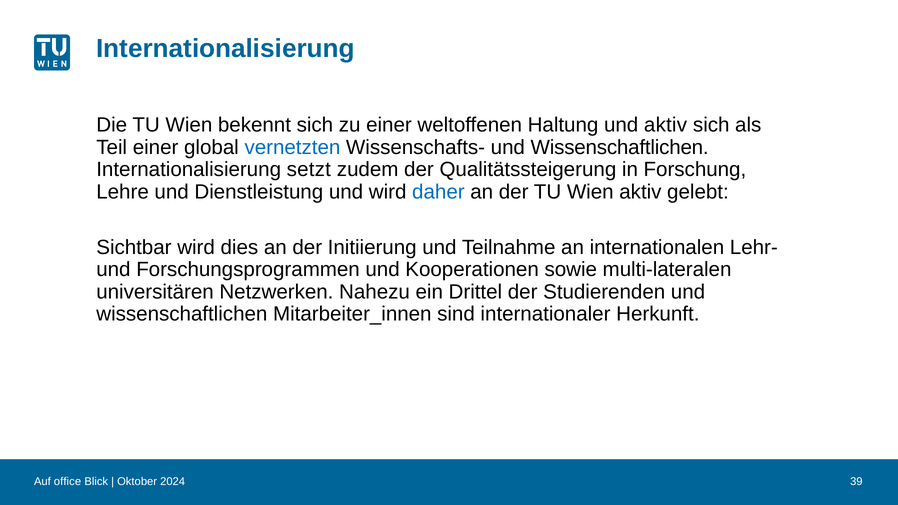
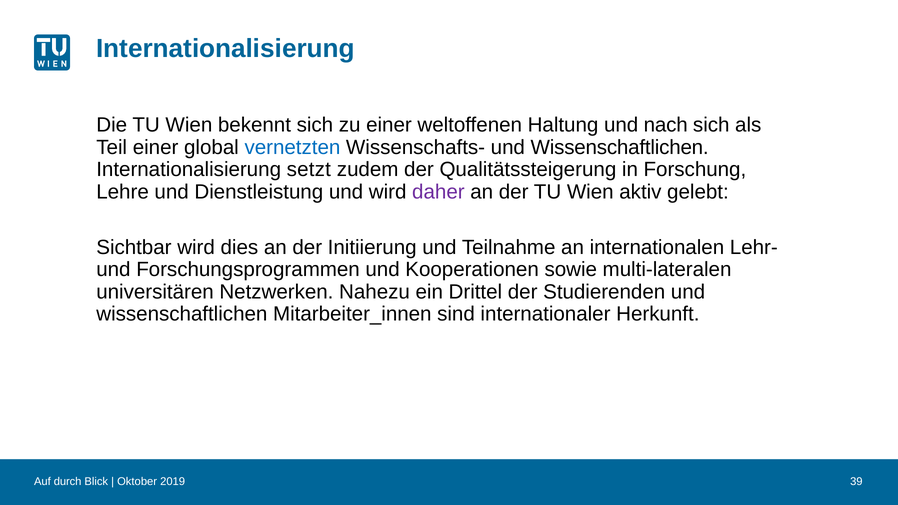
und aktiv: aktiv -> nach (666, 125)
daher colour: blue -> purple (438, 192)
office: office -> durch (68, 482)
2024: 2024 -> 2019 (173, 482)
